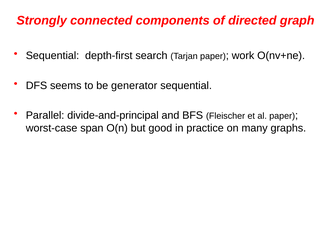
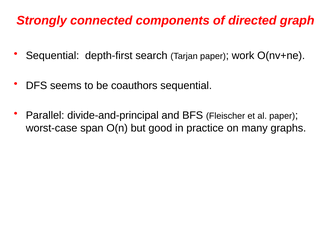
generator: generator -> coauthors (134, 85)
